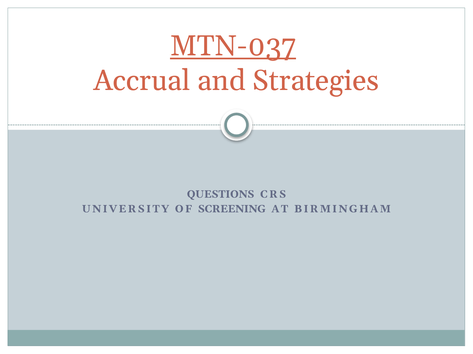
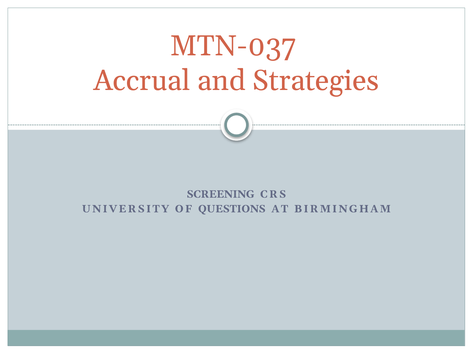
MTN-037 underline: present -> none (233, 46)
QUESTIONS: QUESTIONS -> SCREENING (221, 195)
SCREENING: SCREENING -> QUESTIONS (232, 209)
